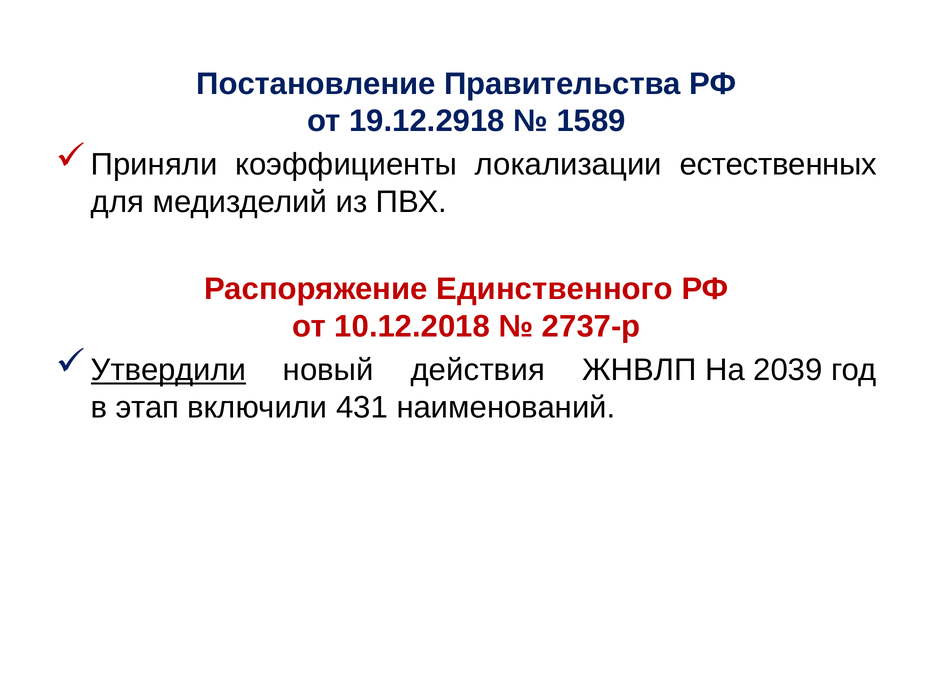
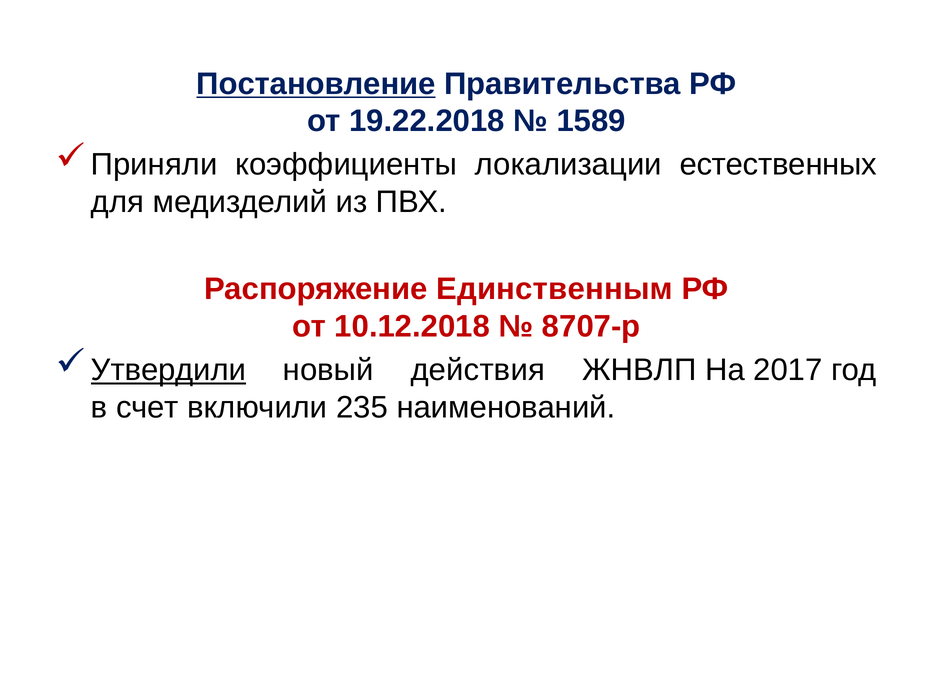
Постановление underline: none -> present (316, 84)
19.12.2918: 19.12.2918 -> 19.22.2018 (427, 121)
Единственного: Единственного -> Единственным (555, 289)
2737-р: 2737-р -> 8707-р (591, 326)
2039: 2039 -> 2017 (788, 370)
этап: этап -> счет (147, 407)
431: 431 -> 235 (362, 407)
